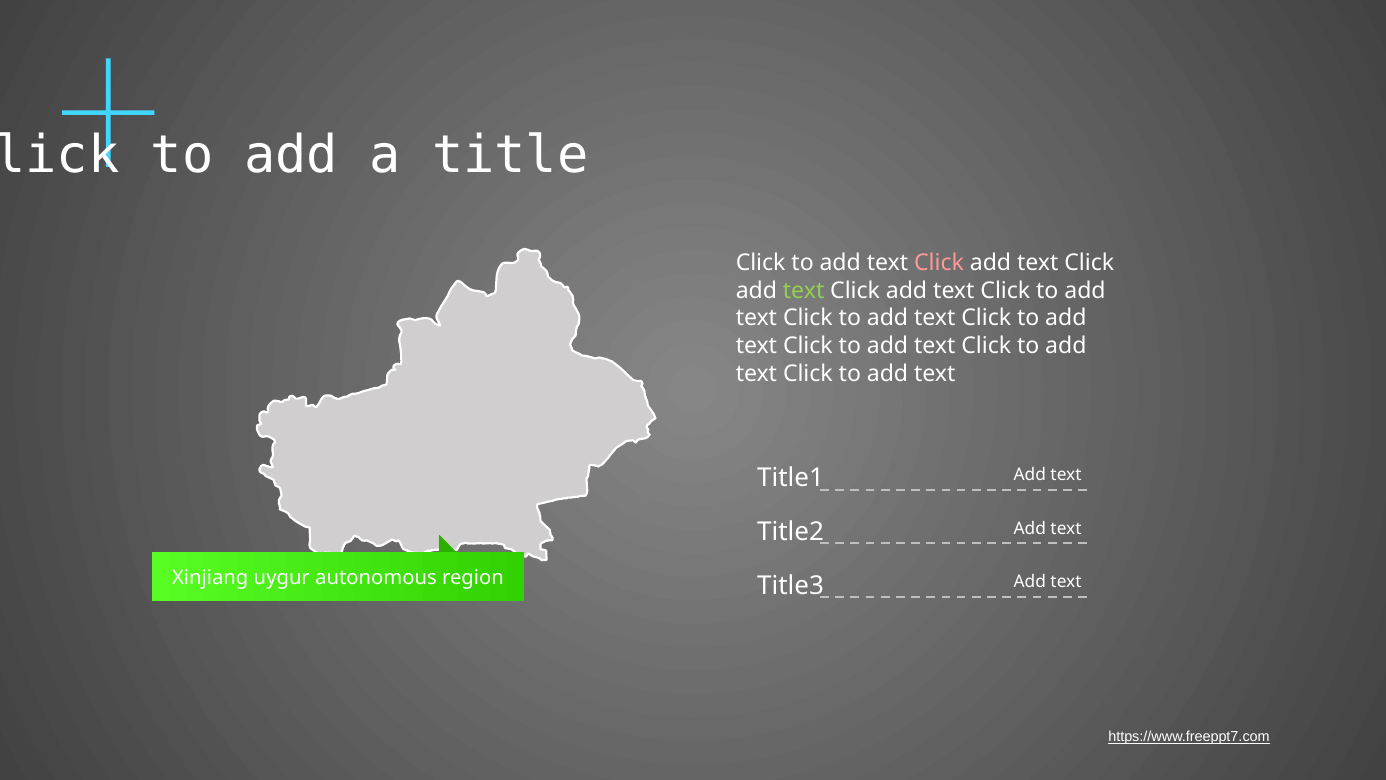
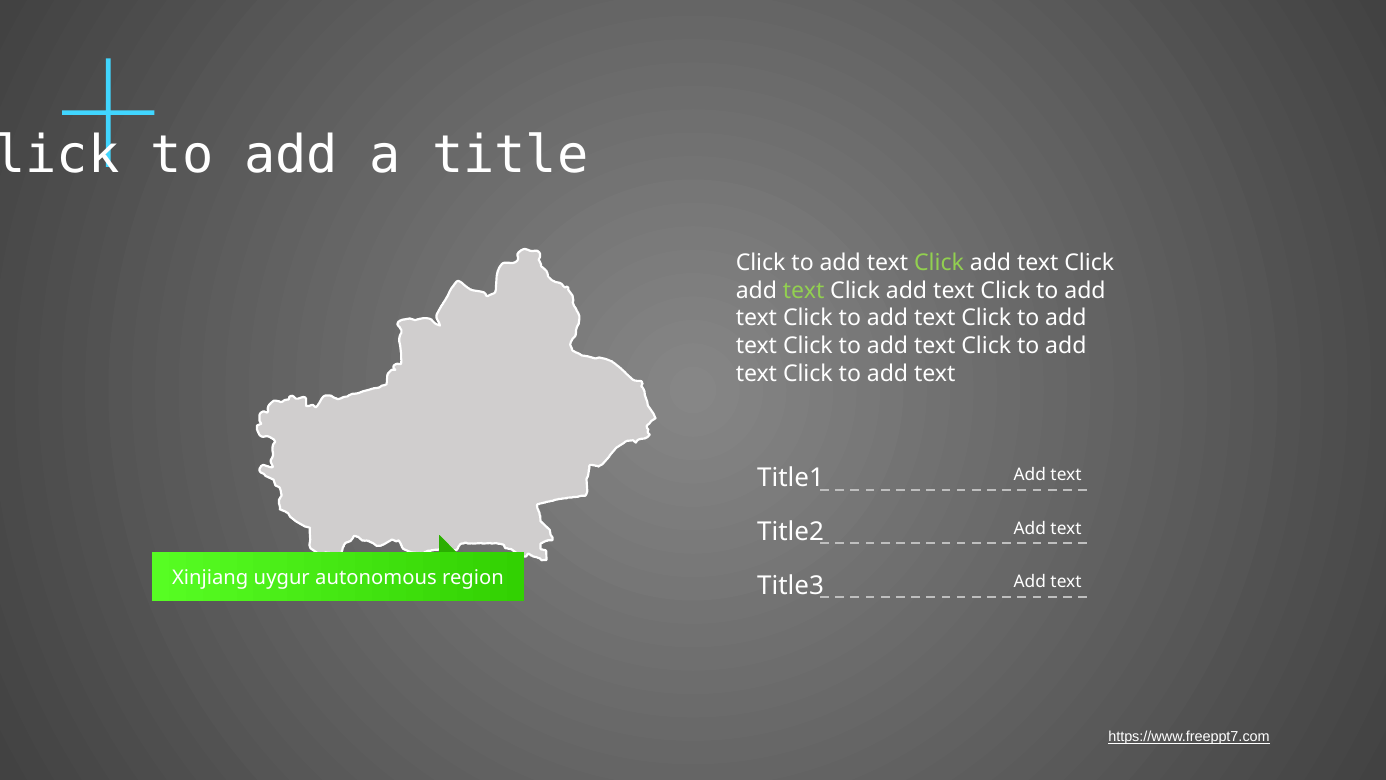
Click colour: pink -> light green (939, 263)
